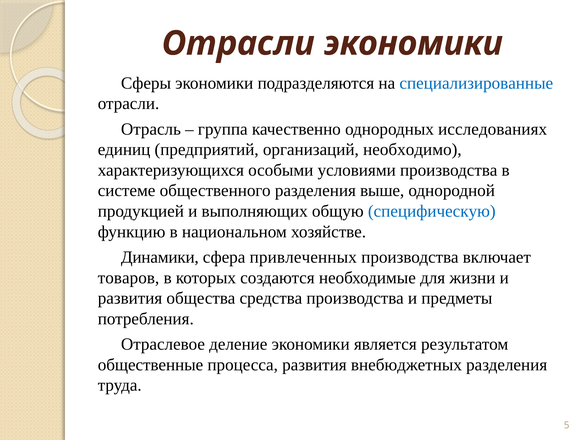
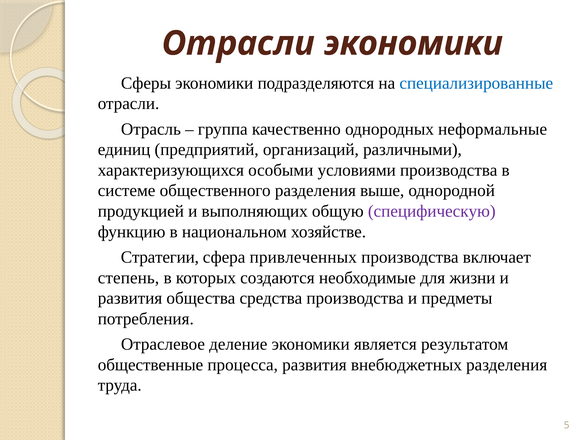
исследованиях: исследованиях -> неформальные (493, 129)
необходимо: необходимо -> различными (412, 149)
специфическую colour: blue -> purple (432, 211)
Динамики: Динамики -> Стратегии (160, 257)
товаров: товаров -> степень (128, 277)
